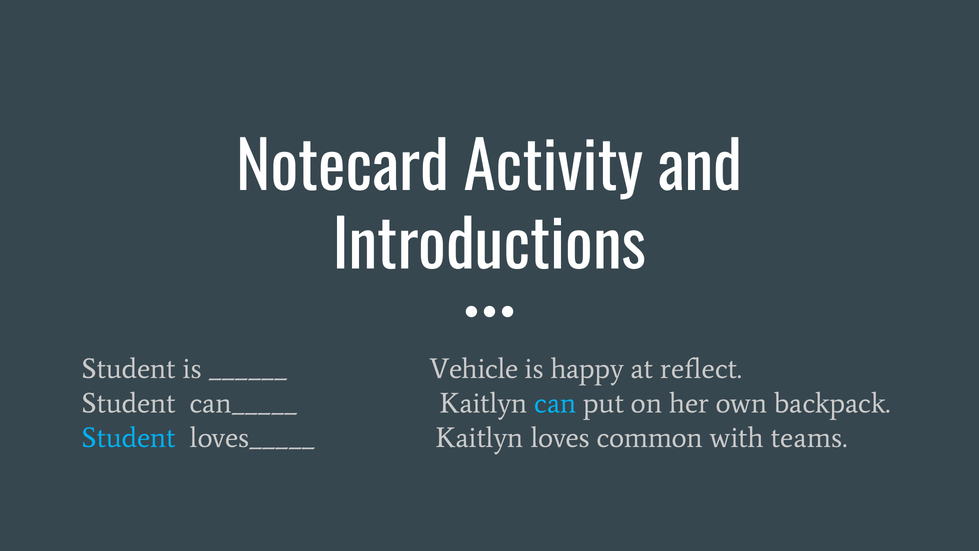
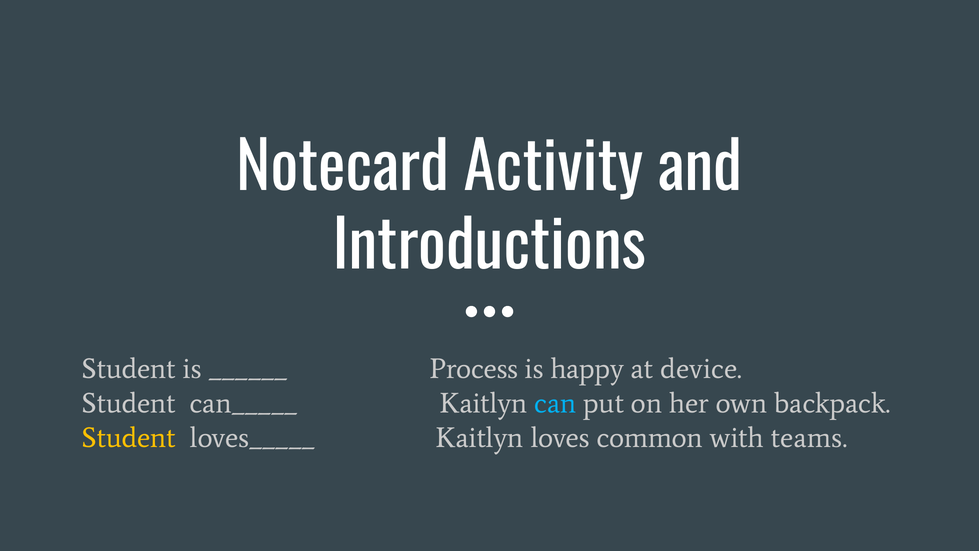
Vehicle: Vehicle -> Process (474, 369)
reflect: reflect -> device (701, 369)
Student colour: light blue -> yellow (129, 437)
